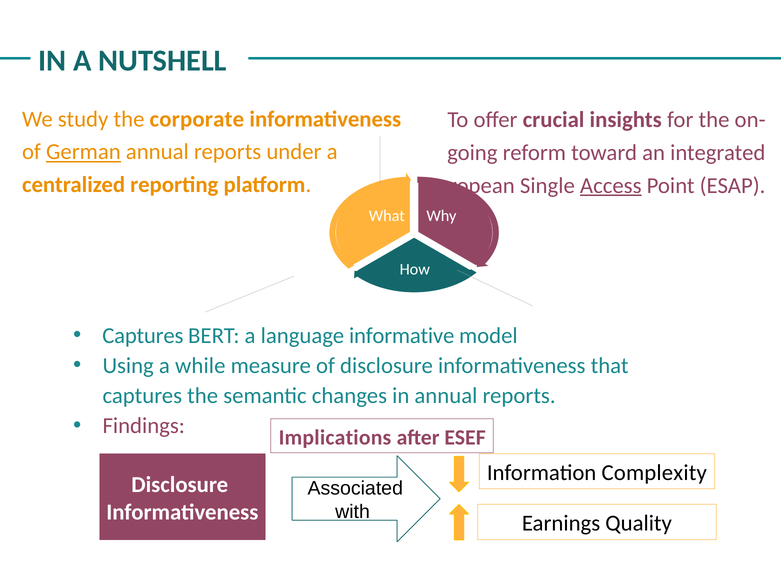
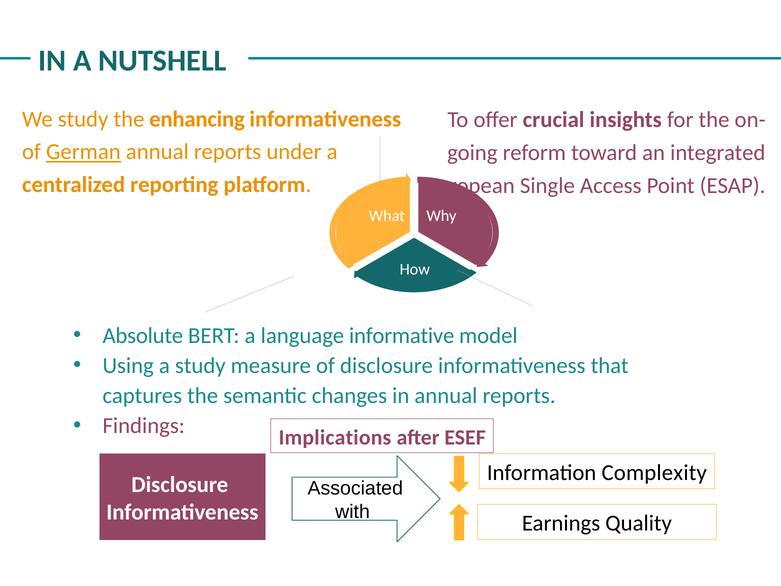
corporate: corporate -> enhancing (197, 119)
Access underline: present -> none (611, 185)
Captures: Captures -> Absolute (143, 335)
a while: while -> study (200, 366)
